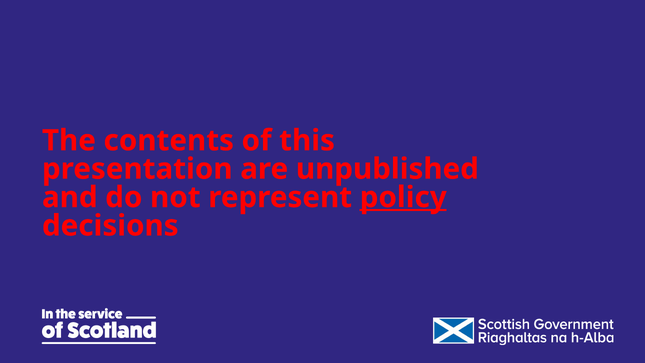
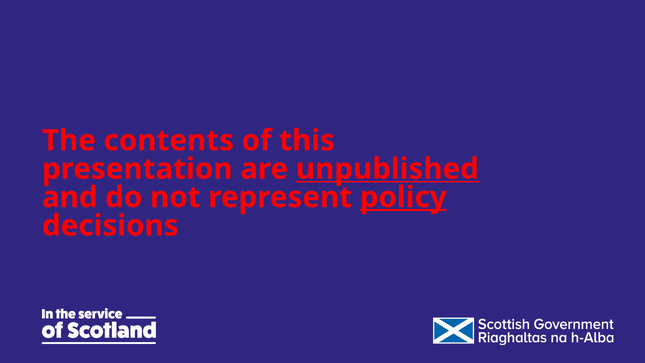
unpublished underline: none -> present (387, 169)
